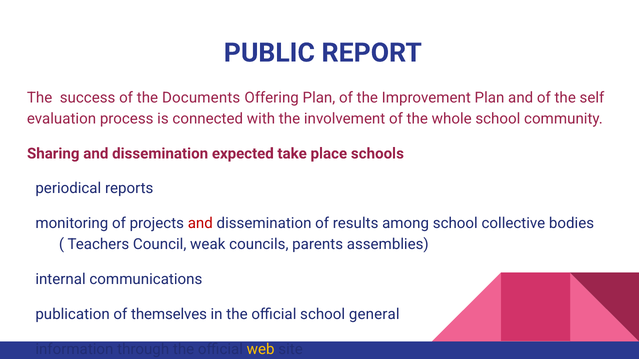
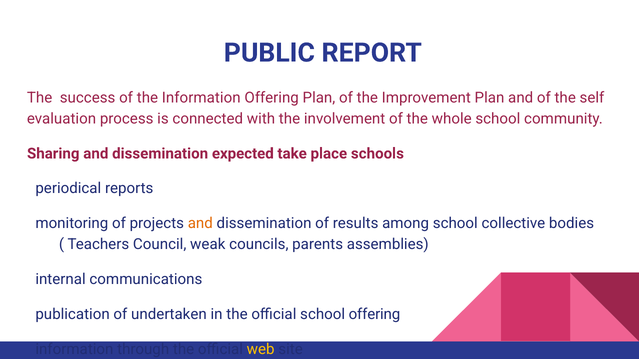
the Documents: Documents -> Information (201, 98)
and colour: red -> orange (200, 224)
themselves: themselves -> undertaken (169, 314)
school general: general -> offering (374, 314)
